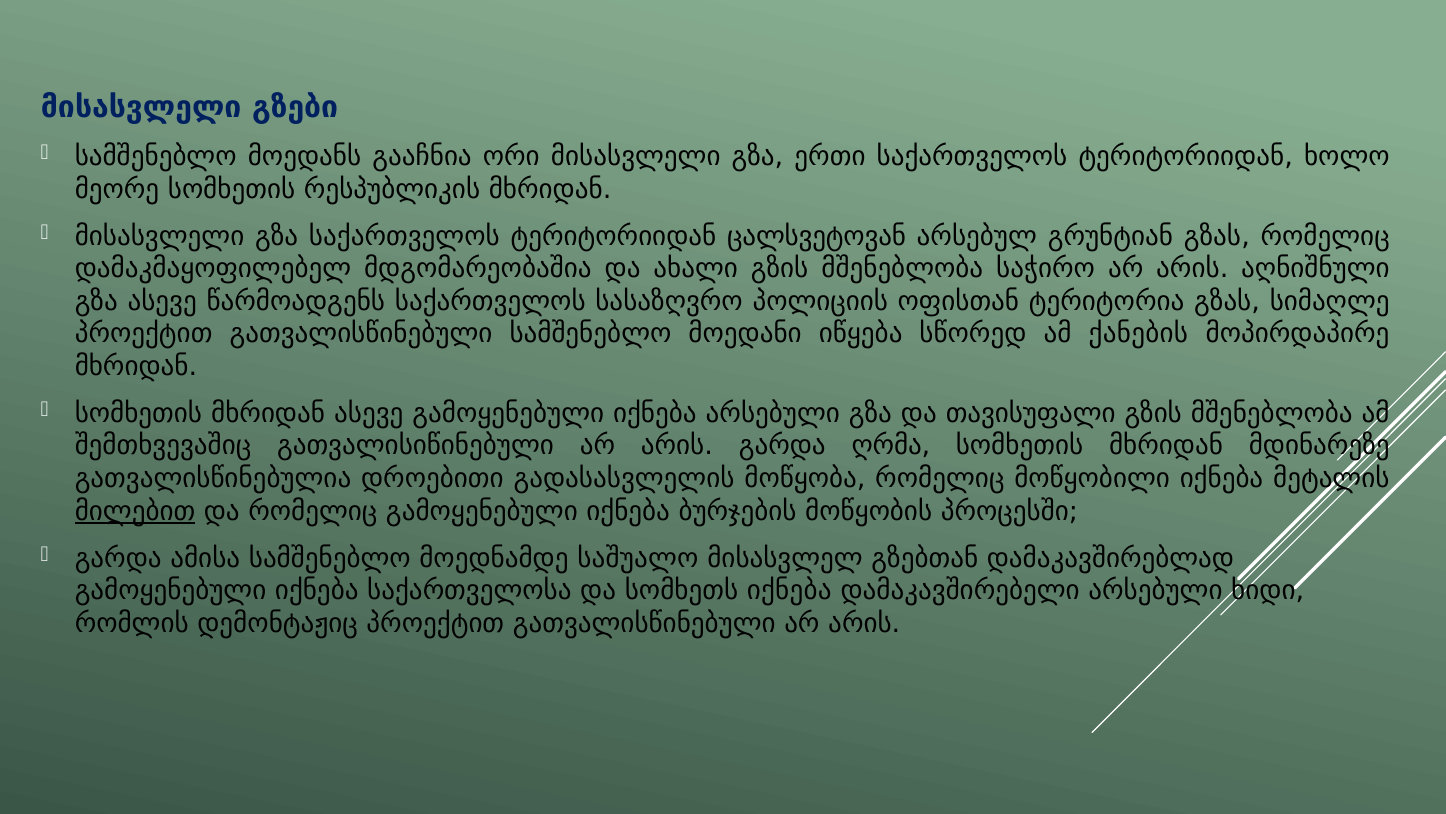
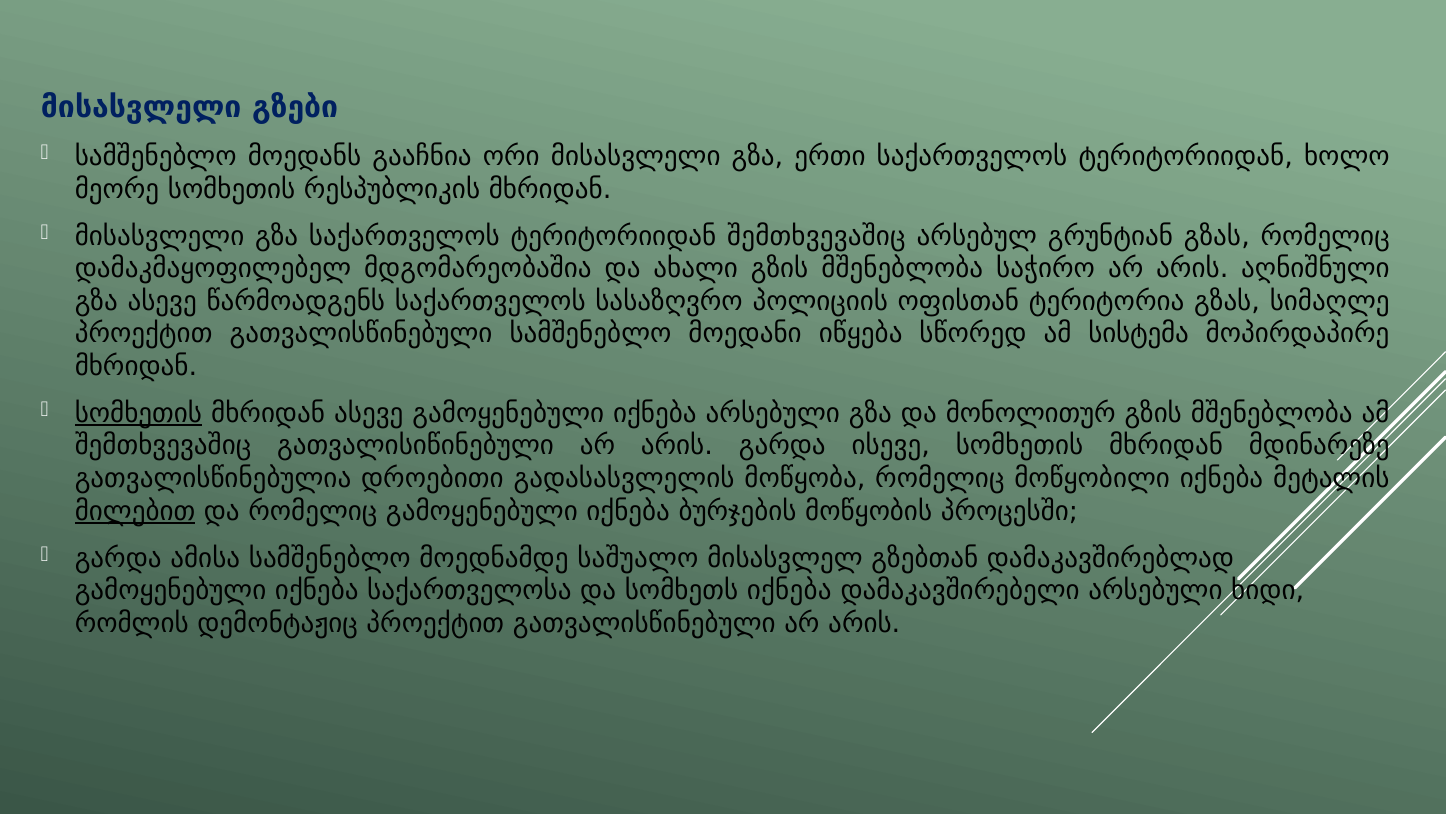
ტერიტორიიდან ცალსვეტოვან: ცალსვეტოვან -> შემთხვევაშიც (816, 236)
ქანების: ქანების -> სისტემა (1139, 334)
სომხეთის underline: none -> present (138, 413)
თავისუფალი: თავისუფალი -> მონოლითურ (1031, 413)
ღრმა: ღრმა -> ისევე (891, 446)
